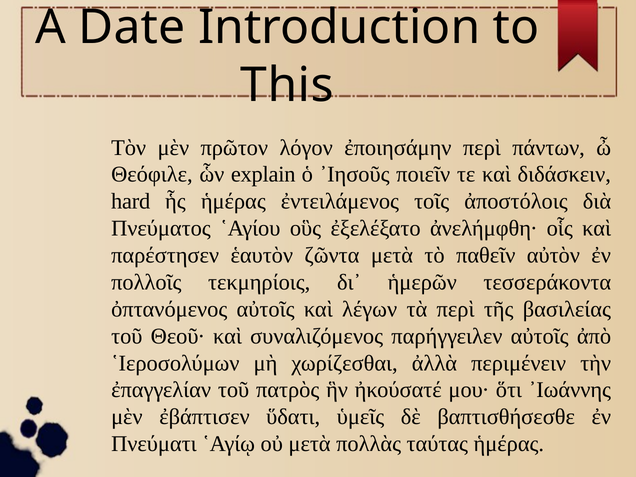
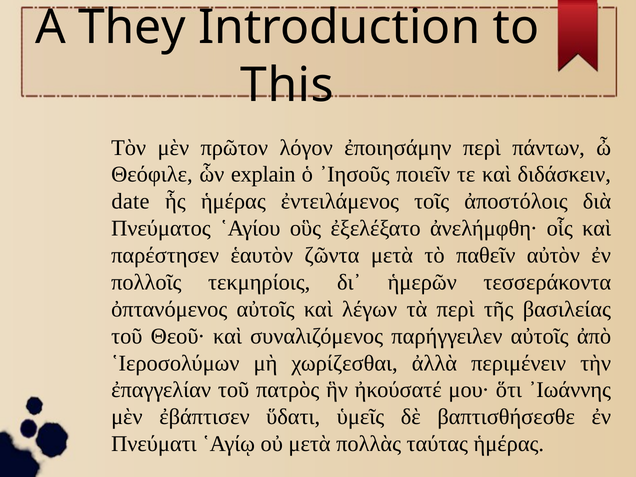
Date: Date -> They (132, 28)
hard: hard -> date (130, 201)
